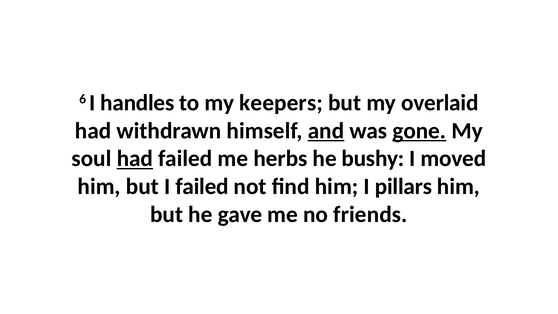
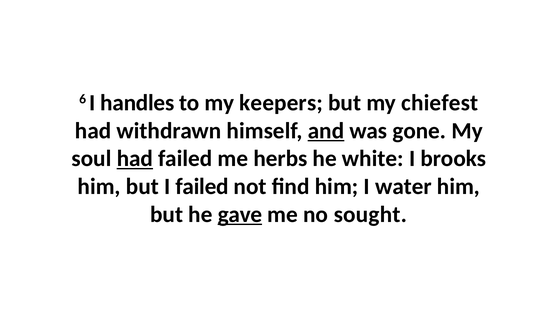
overlaid: overlaid -> chiefest (440, 103)
gone underline: present -> none (419, 131)
bushy: bushy -> white (373, 159)
moved: moved -> brooks (453, 159)
pillars: pillars -> water (403, 186)
gave underline: none -> present (240, 214)
friends: friends -> sought (370, 214)
